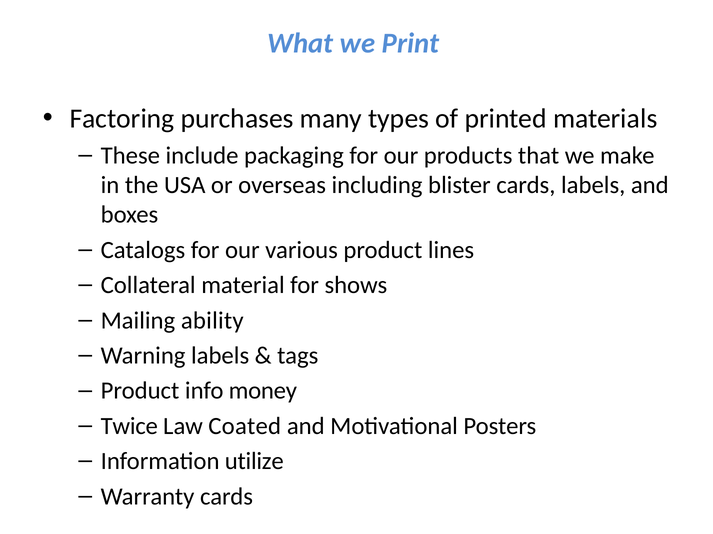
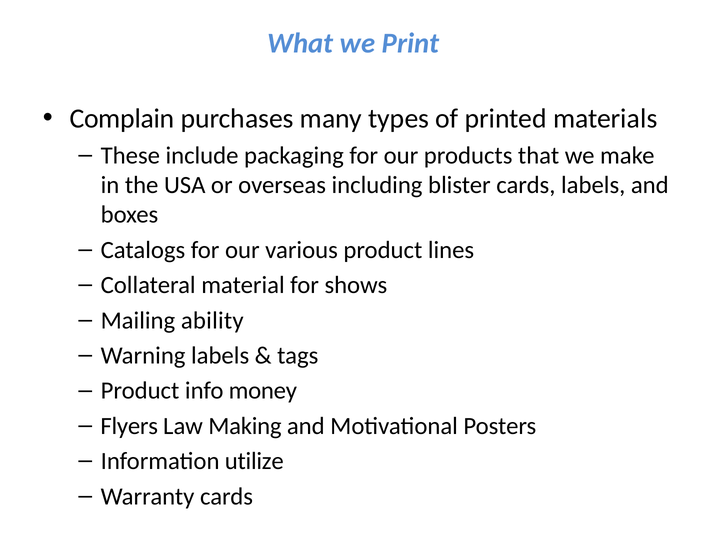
Factoring: Factoring -> Complain (122, 119)
Twice: Twice -> Flyers (129, 427)
Coated: Coated -> Making (245, 427)
